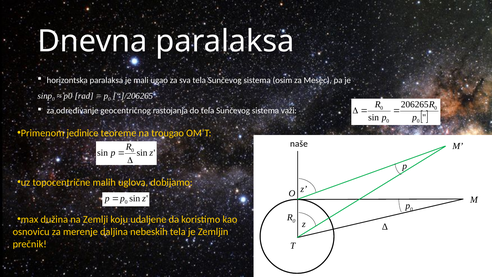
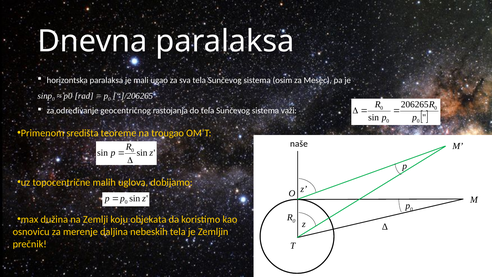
jedinice: jedinice -> središta (83, 133)
udaljene: udaljene -> objekata (148, 219)
